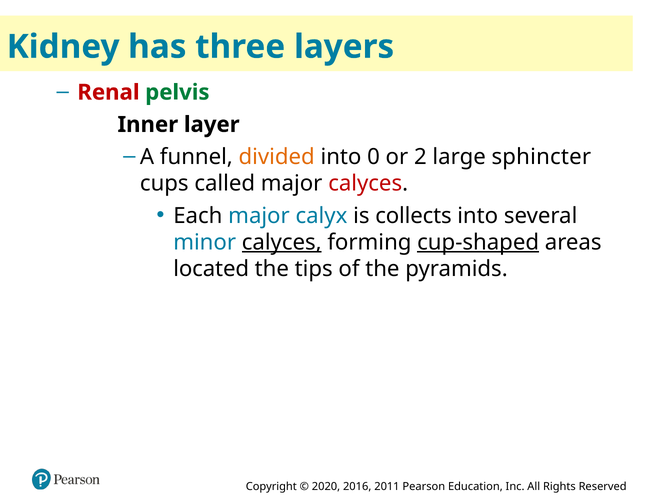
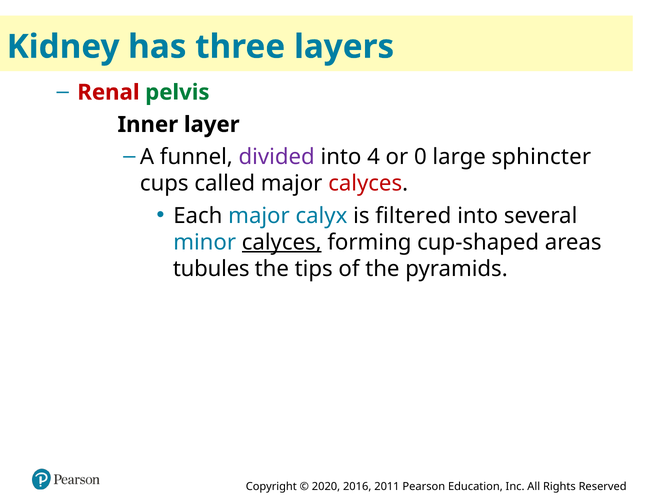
divided colour: orange -> purple (277, 157)
0: 0 -> 4 (374, 157)
2: 2 -> 0 (420, 157)
collects: collects -> filtered (413, 215)
cup-shaped underline: present -> none (478, 242)
located: located -> tubules (211, 269)
